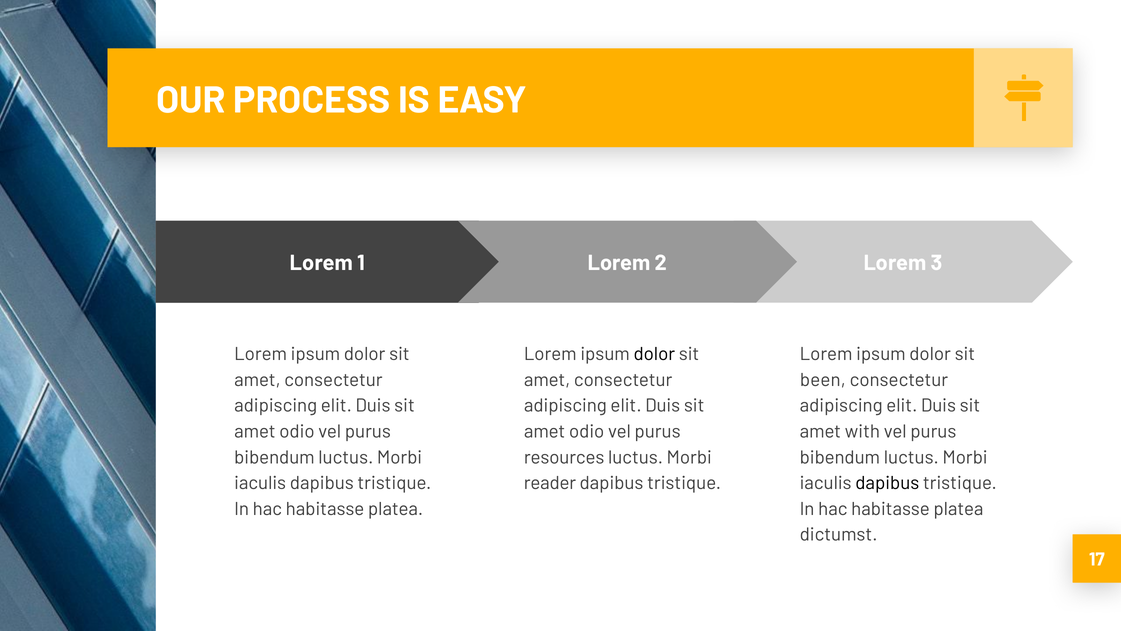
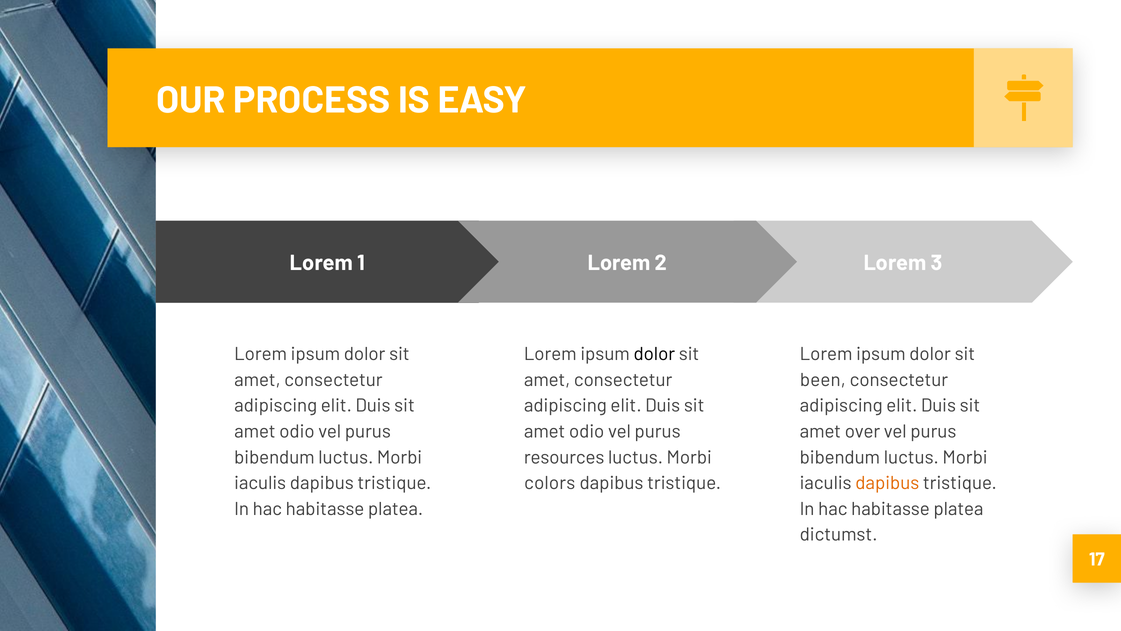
with: with -> over (863, 431)
reader: reader -> colors (550, 483)
dapibus colour: black -> orange (887, 483)
